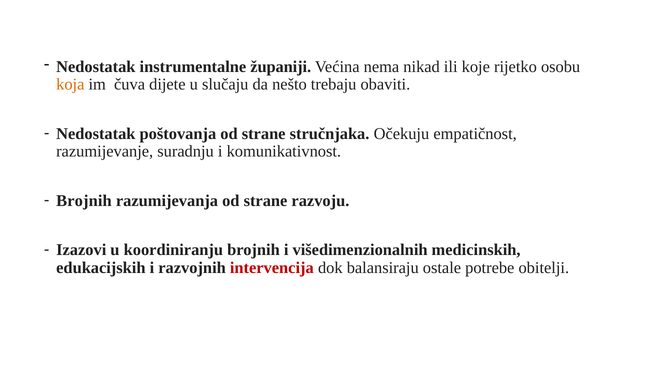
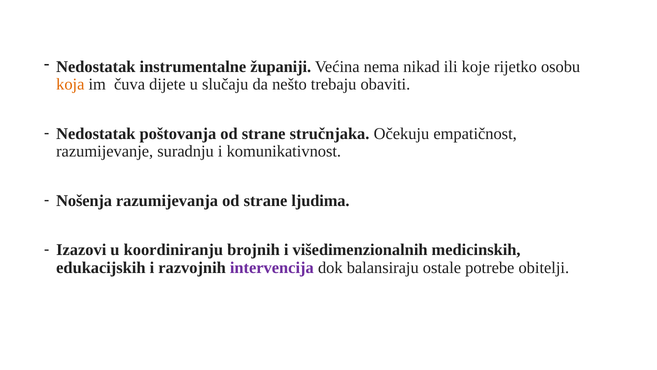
Brojnih: Brojnih -> Nošenja (84, 200)
razvoju: razvoju -> ljudima (321, 200)
intervencija colour: red -> purple (272, 267)
